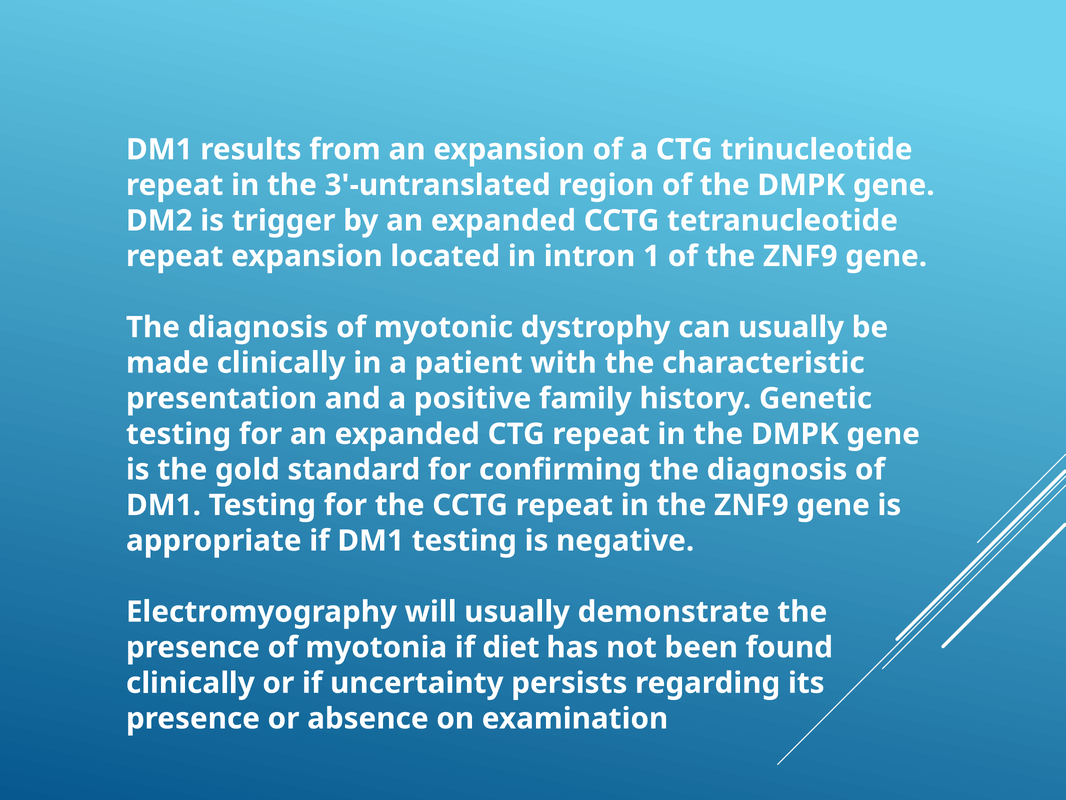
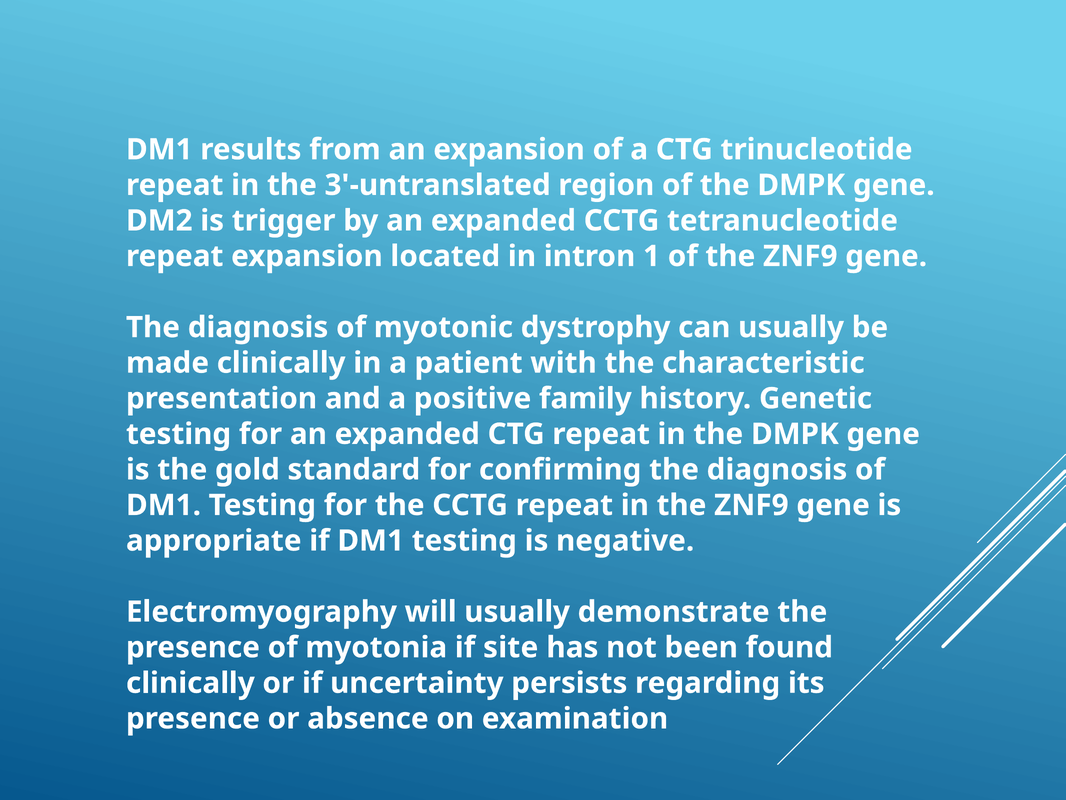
diet: diet -> site (511, 647)
